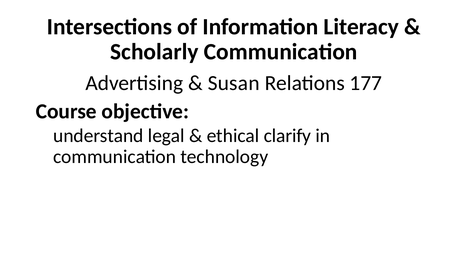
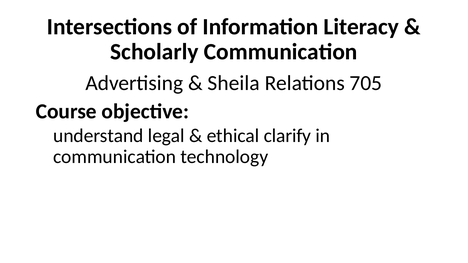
Susan: Susan -> Sheila (234, 83)
177: 177 -> 705 (366, 83)
